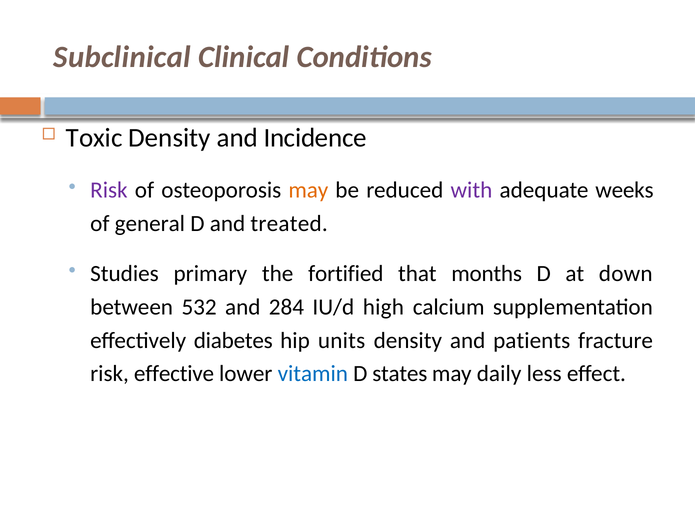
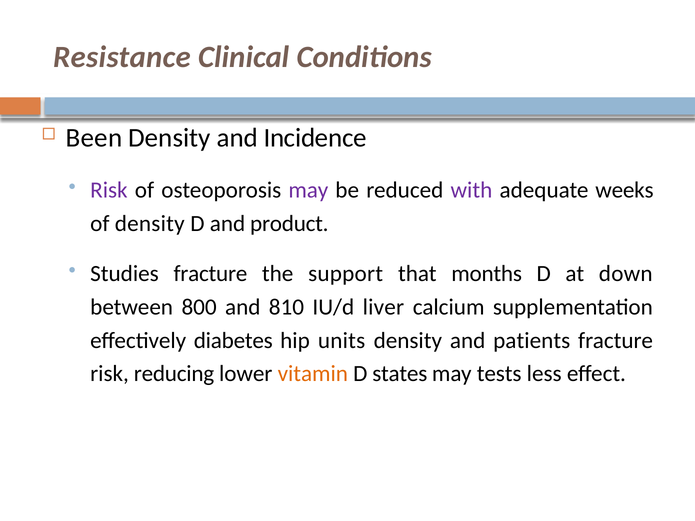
Subclinical: Subclinical -> Resistance (122, 57)
Toxic: Toxic -> Been (94, 138)
may colour: orange -> purple (308, 190)
of general: general -> density (150, 224)
treated: treated -> product (289, 224)
Studies primary: primary -> fracture (210, 274)
fortified: fortified -> support (346, 274)
532: 532 -> 800 (199, 307)
284: 284 -> 810 (286, 307)
high: high -> liver (383, 307)
effective: effective -> reducing (174, 374)
vitamin colour: blue -> orange (313, 374)
daily: daily -> tests (499, 374)
